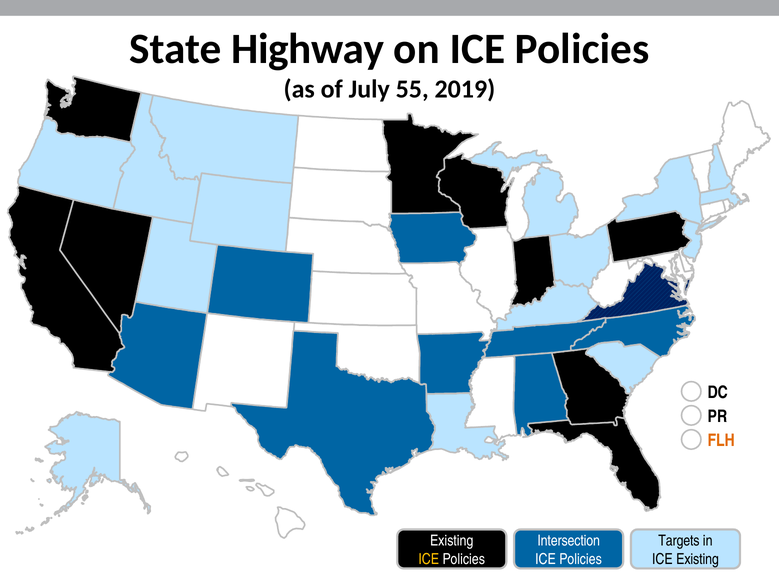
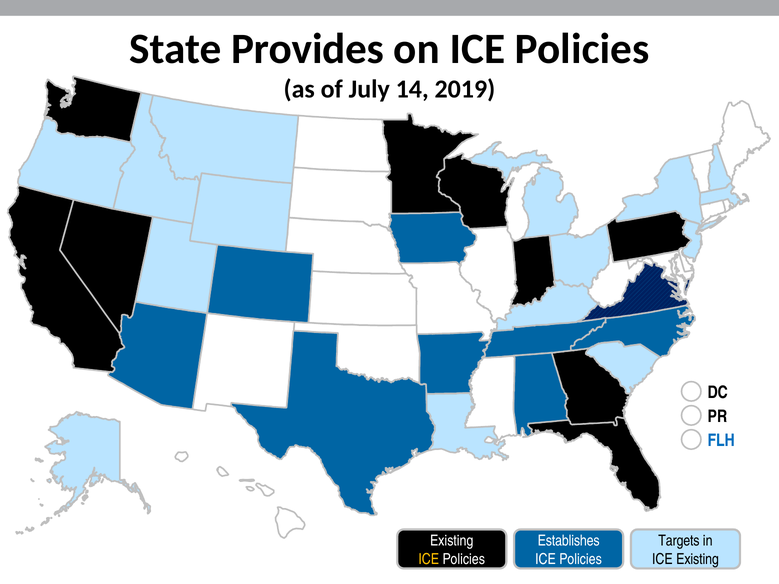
Highway: Highway -> Provides (308, 49)
55: 55 -> 14 (412, 89)
FLH colour: orange -> blue (721, 441)
Intersection: Intersection -> Establishes (569, 541)
